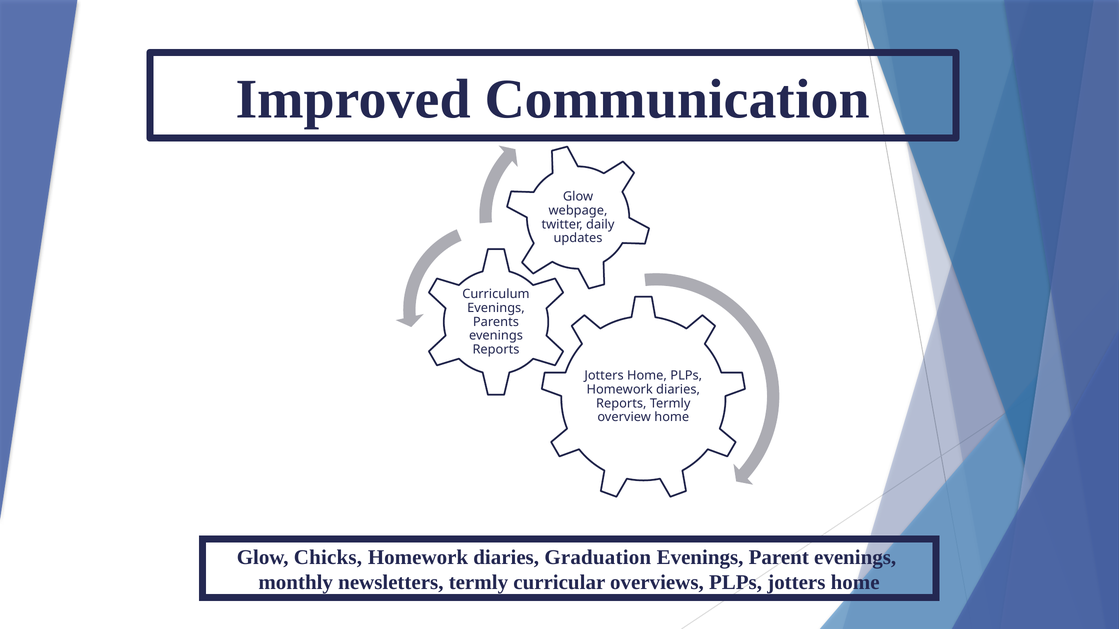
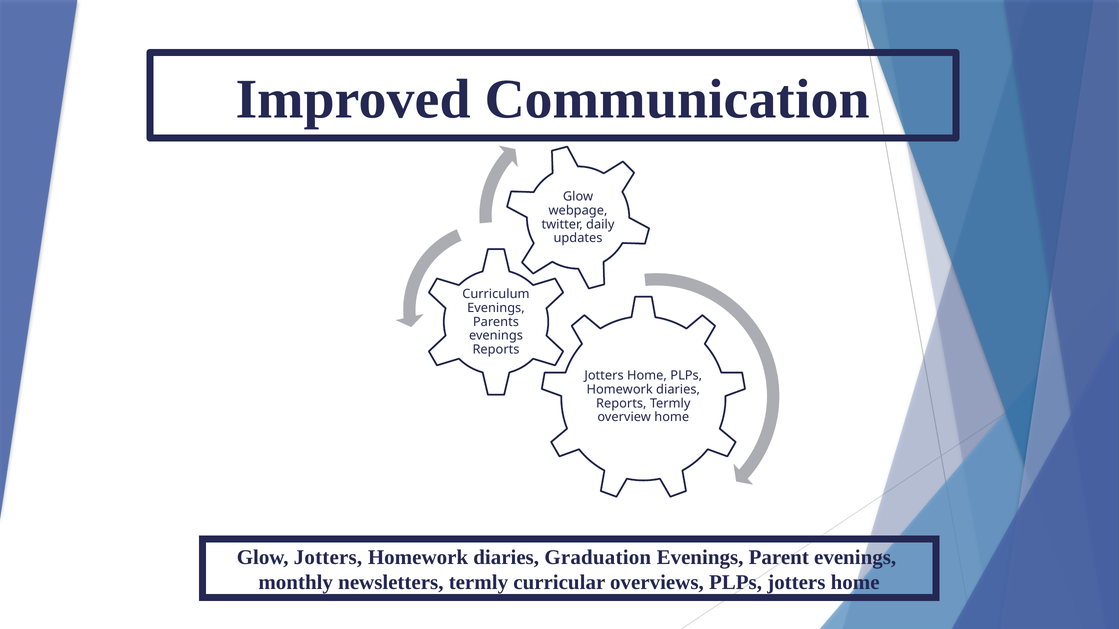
Glow Chicks: Chicks -> Jotters (328, 558)
